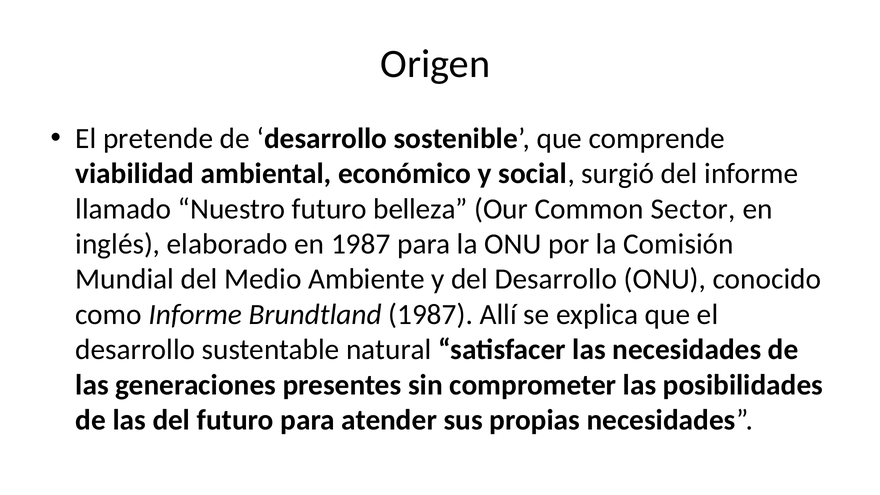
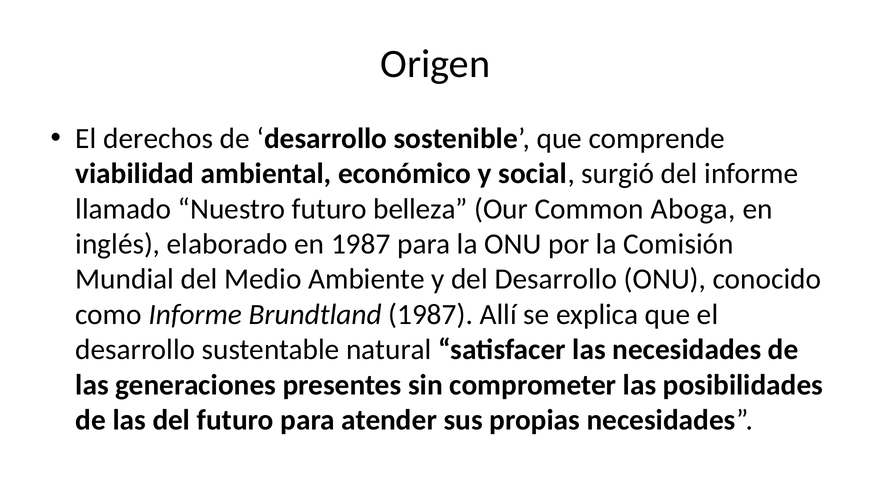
pretende: pretende -> derechos (158, 138)
Sector: Sector -> Aboga (693, 209)
